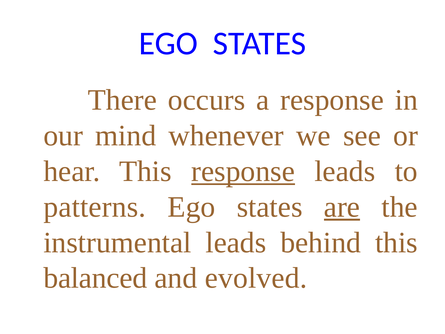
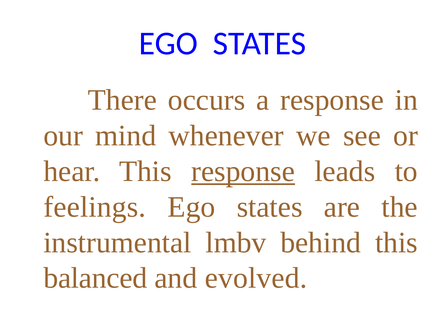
patterns: patterns -> feelings (95, 207)
are underline: present -> none (342, 207)
instrumental leads: leads -> lmbv (236, 242)
